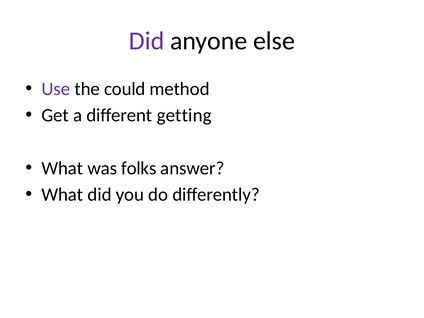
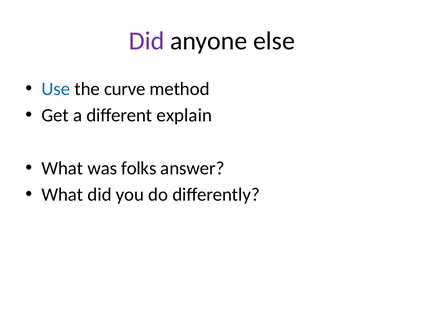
Use colour: purple -> blue (56, 89)
could: could -> curve (125, 89)
getting: getting -> explain (184, 115)
